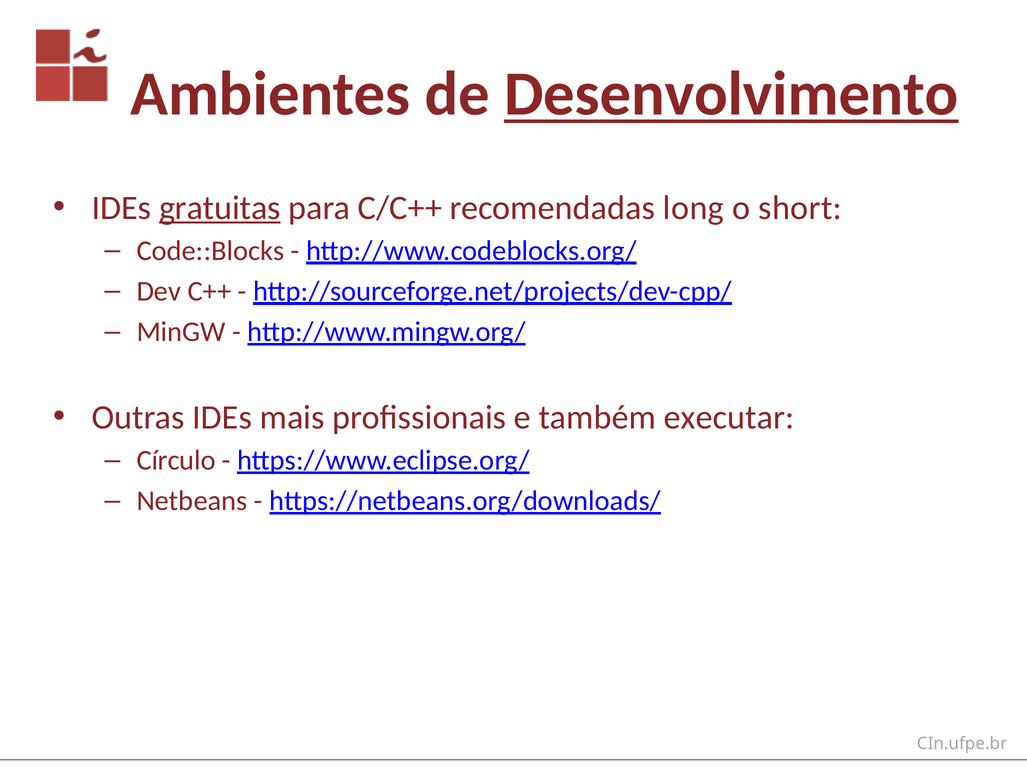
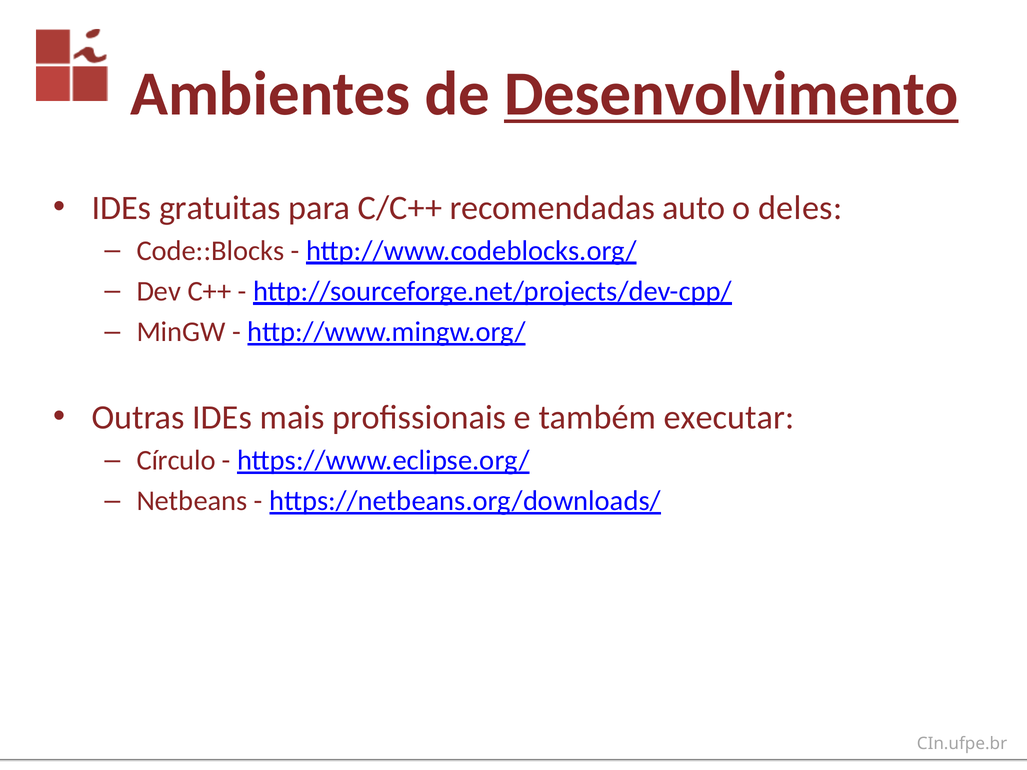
gratuitas underline: present -> none (220, 208)
long: long -> auto (694, 208)
short: short -> deles (800, 208)
